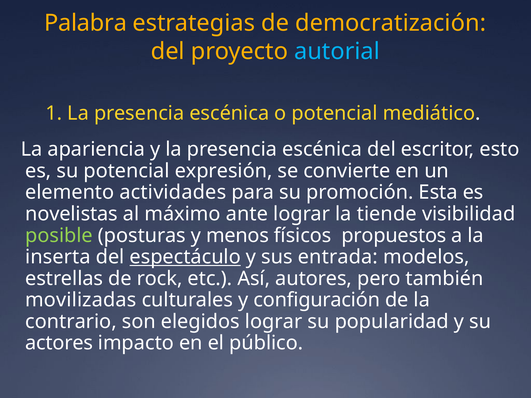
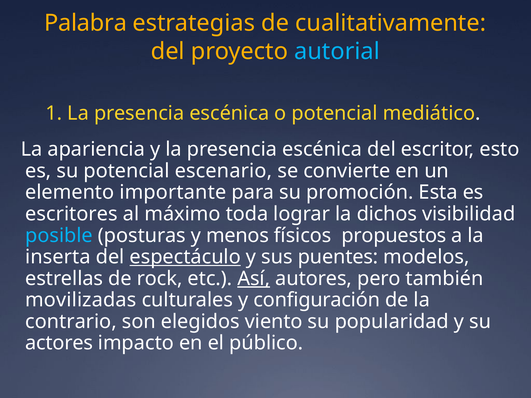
democratización: democratización -> cualitativamente (391, 23)
expresión: expresión -> escenario (223, 171)
actividades: actividades -> importante (173, 193)
novelistas: novelistas -> escritores (71, 214)
ante: ante -> toda (247, 214)
tiende: tiende -> dichos (387, 214)
posible colour: light green -> light blue (59, 236)
entrada: entrada -> puentes (338, 257)
Así underline: none -> present (254, 279)
elegidos lograr: lograr -> viento (274, 322)
